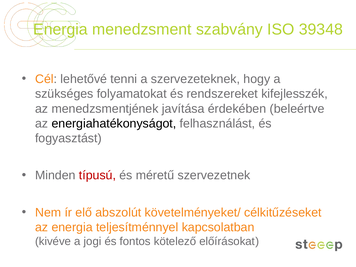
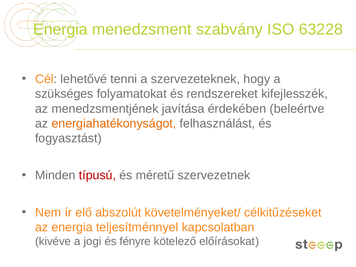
39348: 39348 -> 63228 (321, 29)
energiahatékonyságot colour: black -> orange (114, 124)
fontos: fontos -> fényre (135, 241)
